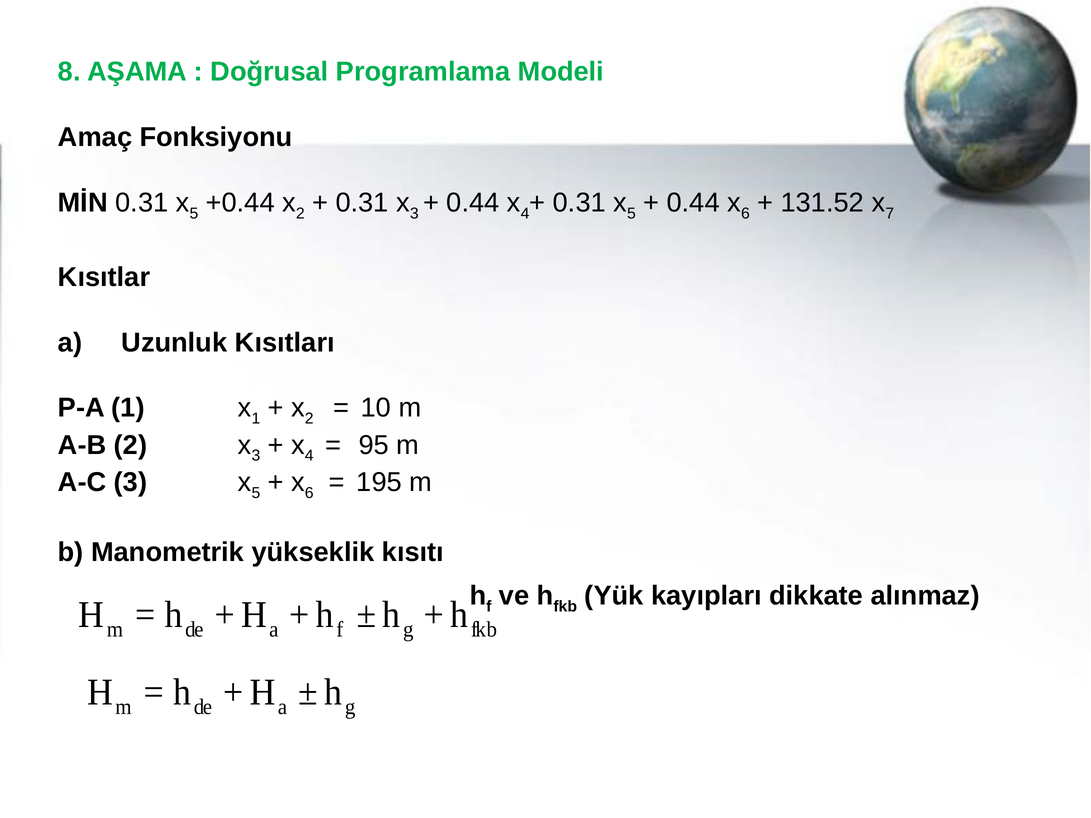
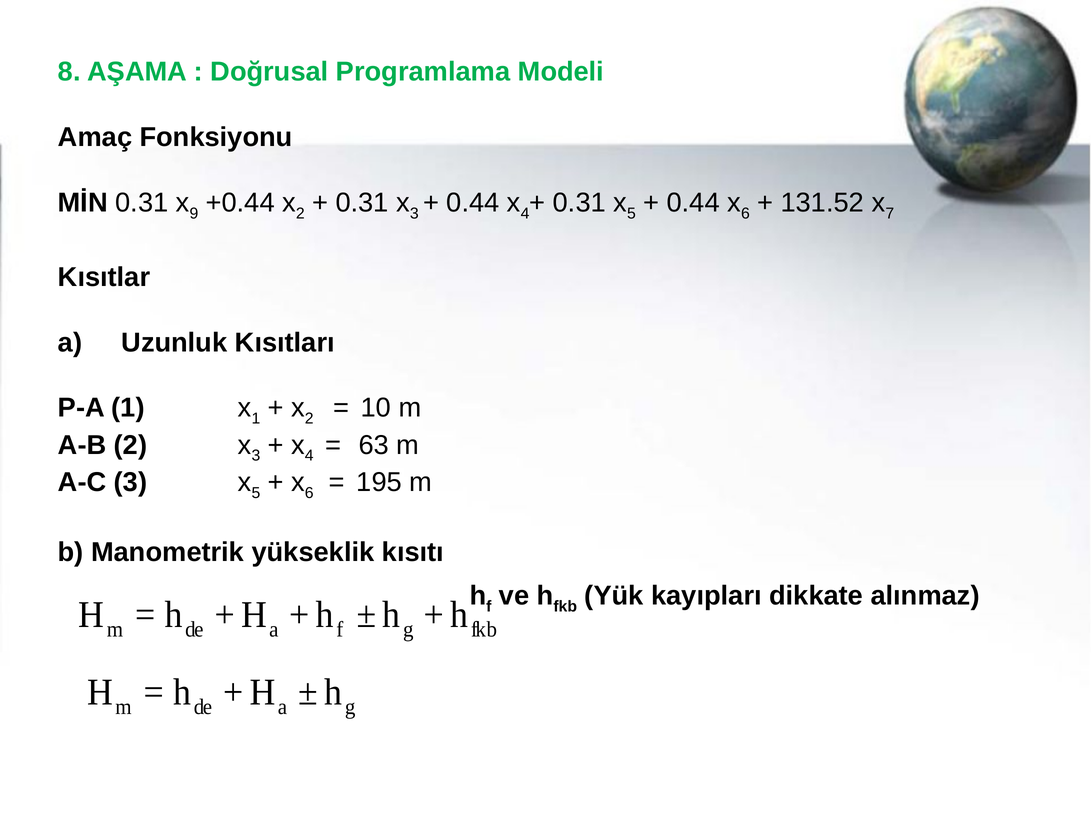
5: 5 -> 9 (194, 213)
95: 95 -> 63 (374, 445)
